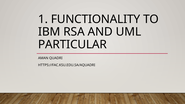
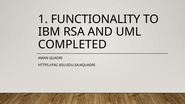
PARTICULAR: PARTICULAR -> COMPLETED (72, 45)
